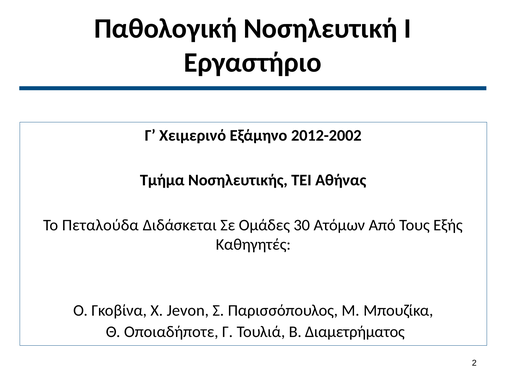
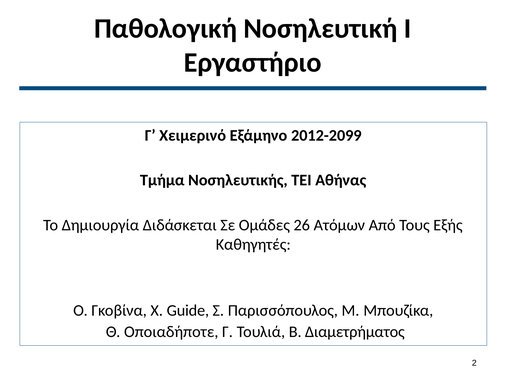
2012-2002: 2012-2002 -> 2012-2099 (326, 136)
Πεταλούδα: Πεταλούδα -> Δημιουργία (100, 225)
30: 30 -> 26 (302, 225)
Jevon: Jevon -> Guide (188, 311)
